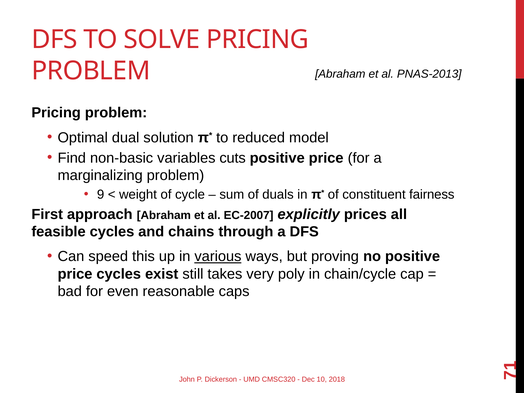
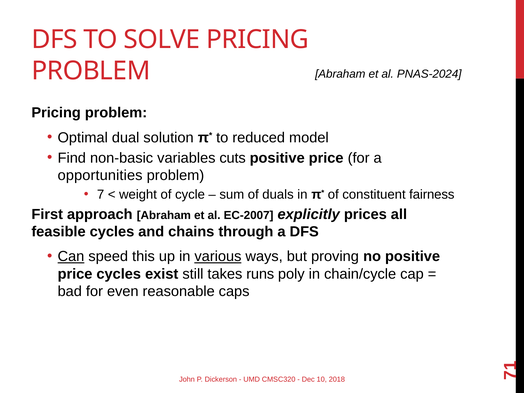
PNAS-2013: PNAS-2013 -> PNAS-2024 (429, 74)
marginalizing: marginalizing -> opportunities (100, 175)
9: 9 -> 7 (101, 195)
Can underline: none -> present (71, 257)
very: very -> runs (260, 274)
